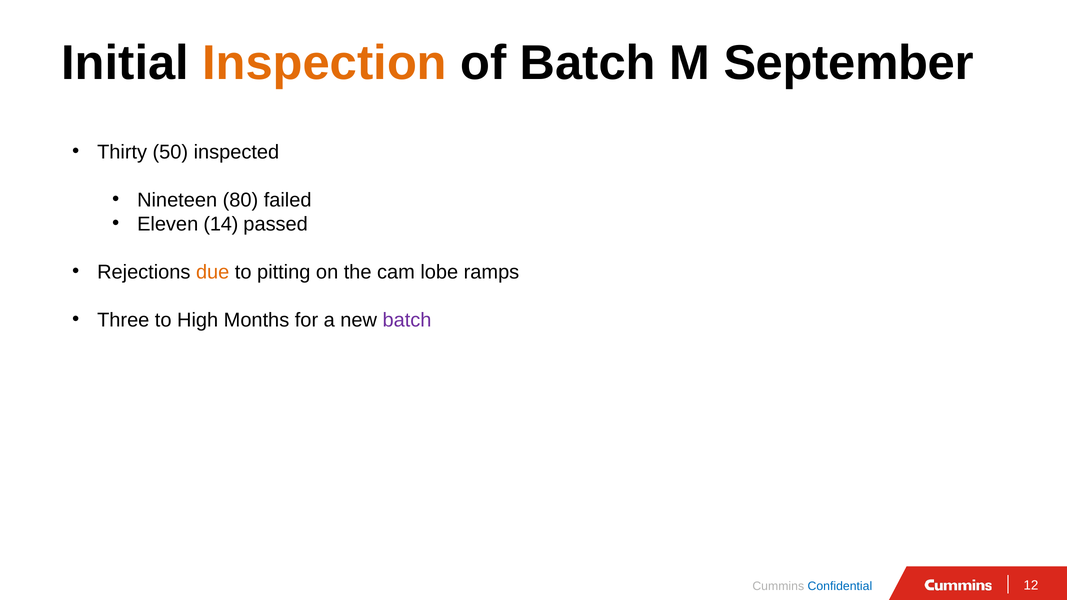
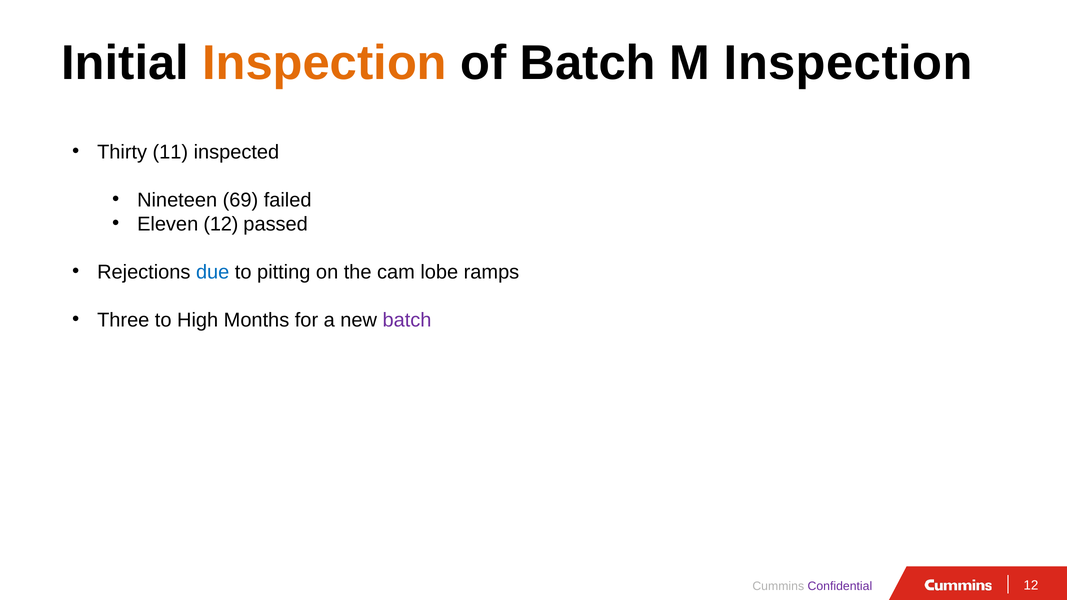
M September: September -> Inspection (848, 63)
50: 50 -> 11 (170, 152)
80: 80 -> 69 (240, 200)
Eleven 14: 14 -> 12 (221, 224)
due colour: orange -> blue (213, 272)
Confidential colour: blue -> purple (840, 587)
